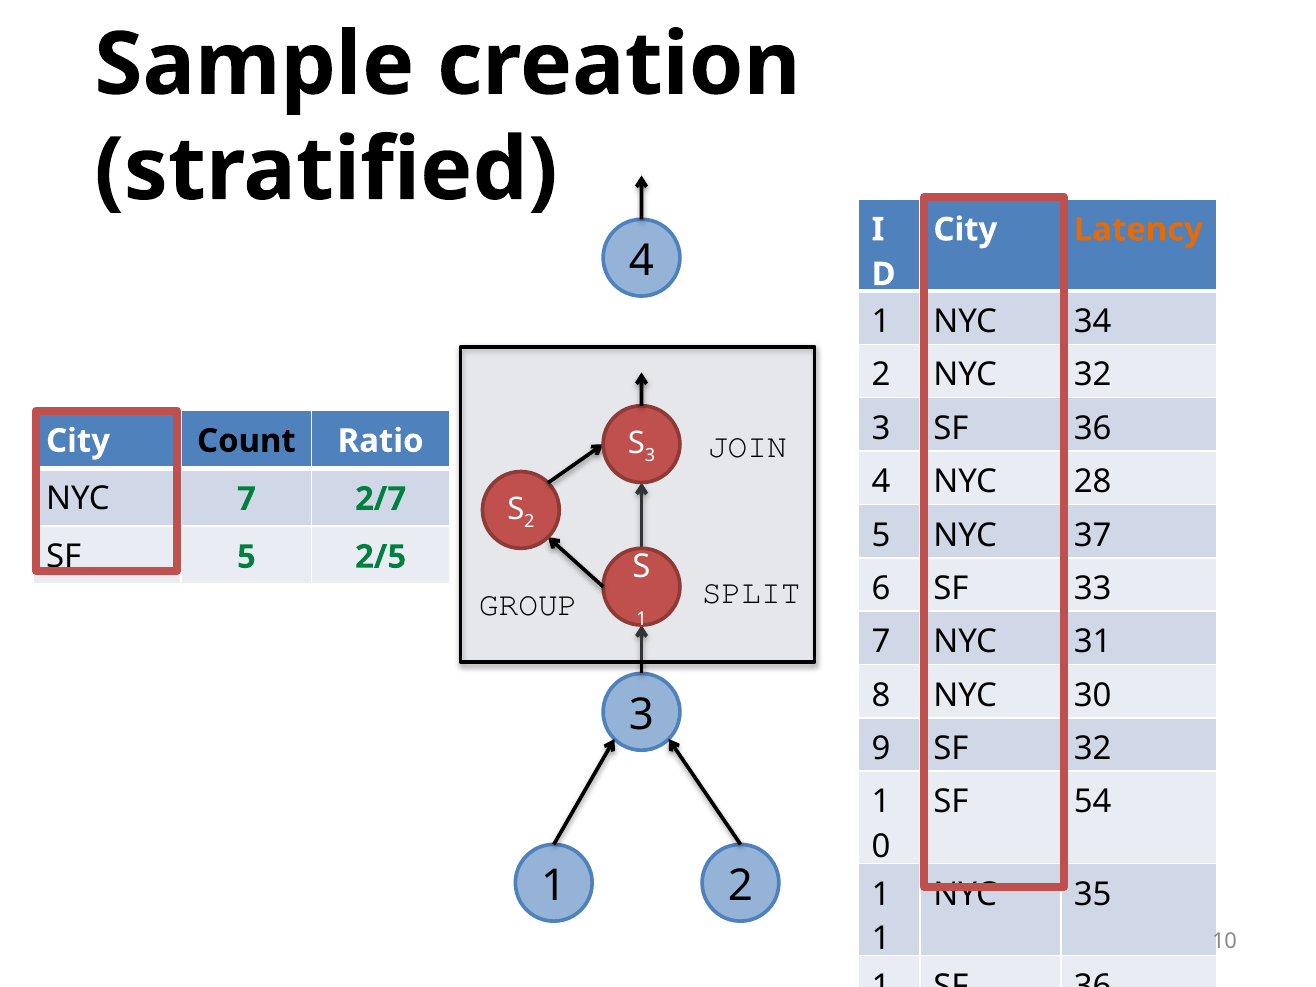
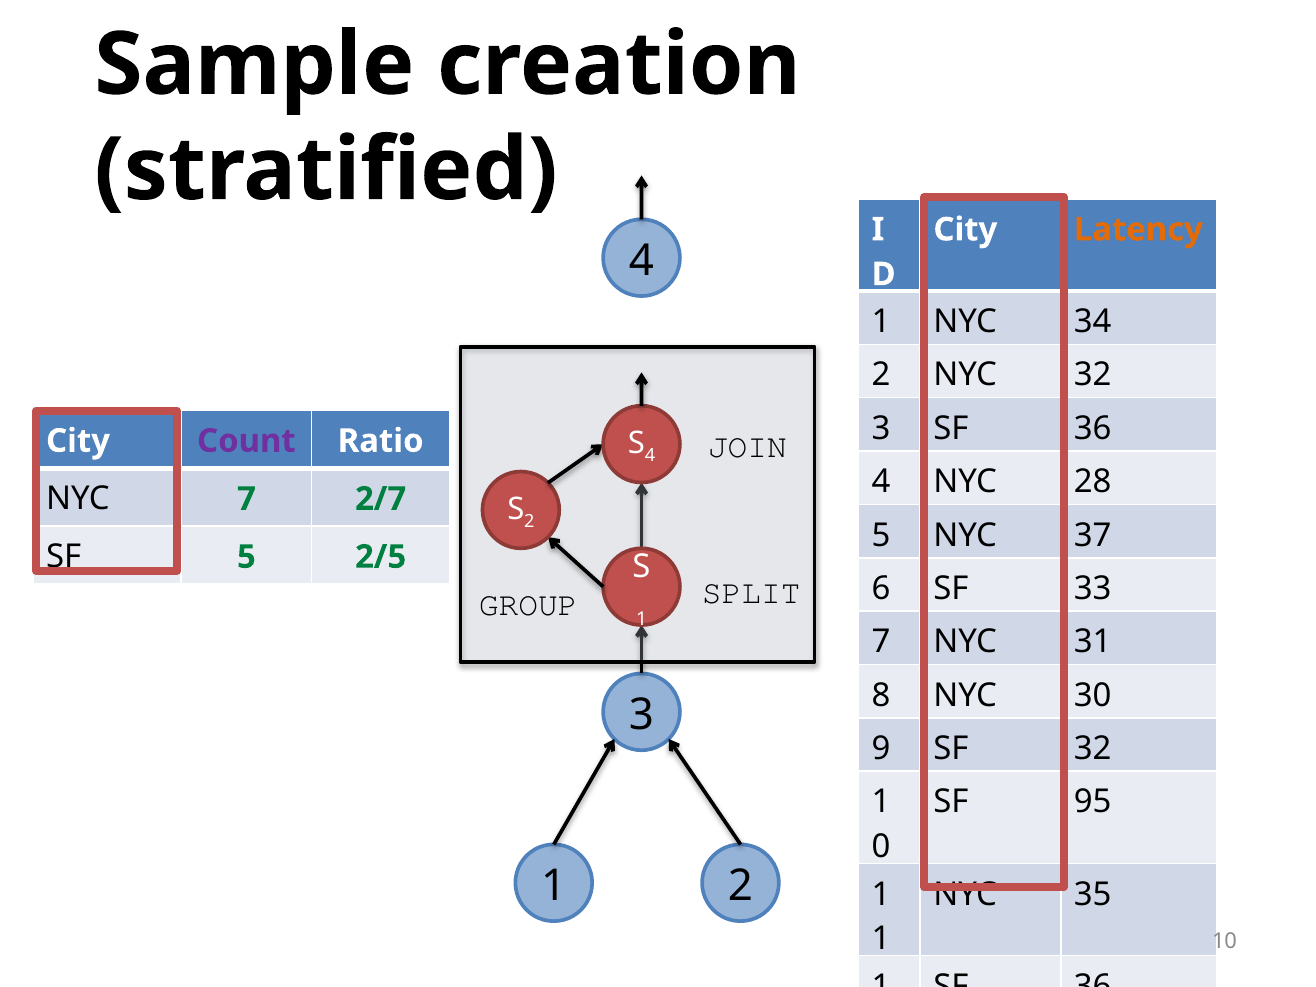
3: 3 -> 4 (650, 456)
Count colour: black -> purple (246, 441)
54: 54 -> 95 (1093, 802)
